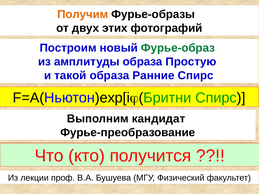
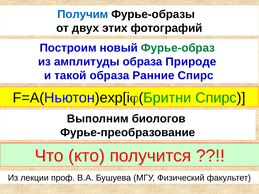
Получим colour: orange -> blue (83, 14)
Простую: Простую -> Природе (191, 62)
кандидат: кандидат -> биологов (159, 119)
